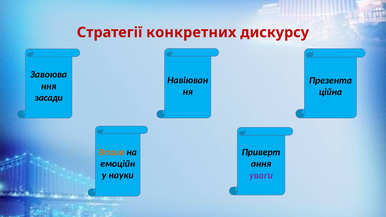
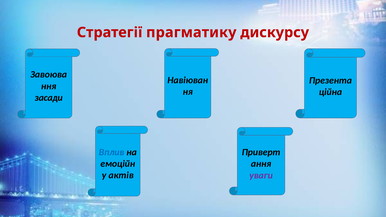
конкретних: конкретних -> прагматику (191, 32)
Вплив colour: orange -> blue (112, 152)
науки: науки -> актів (121, 175)
